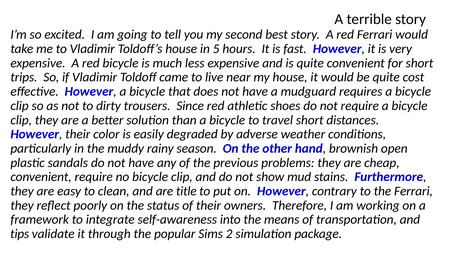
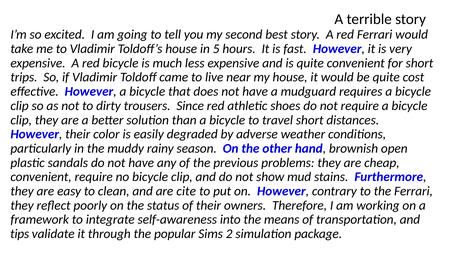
title: title -> cite (186, 191)
